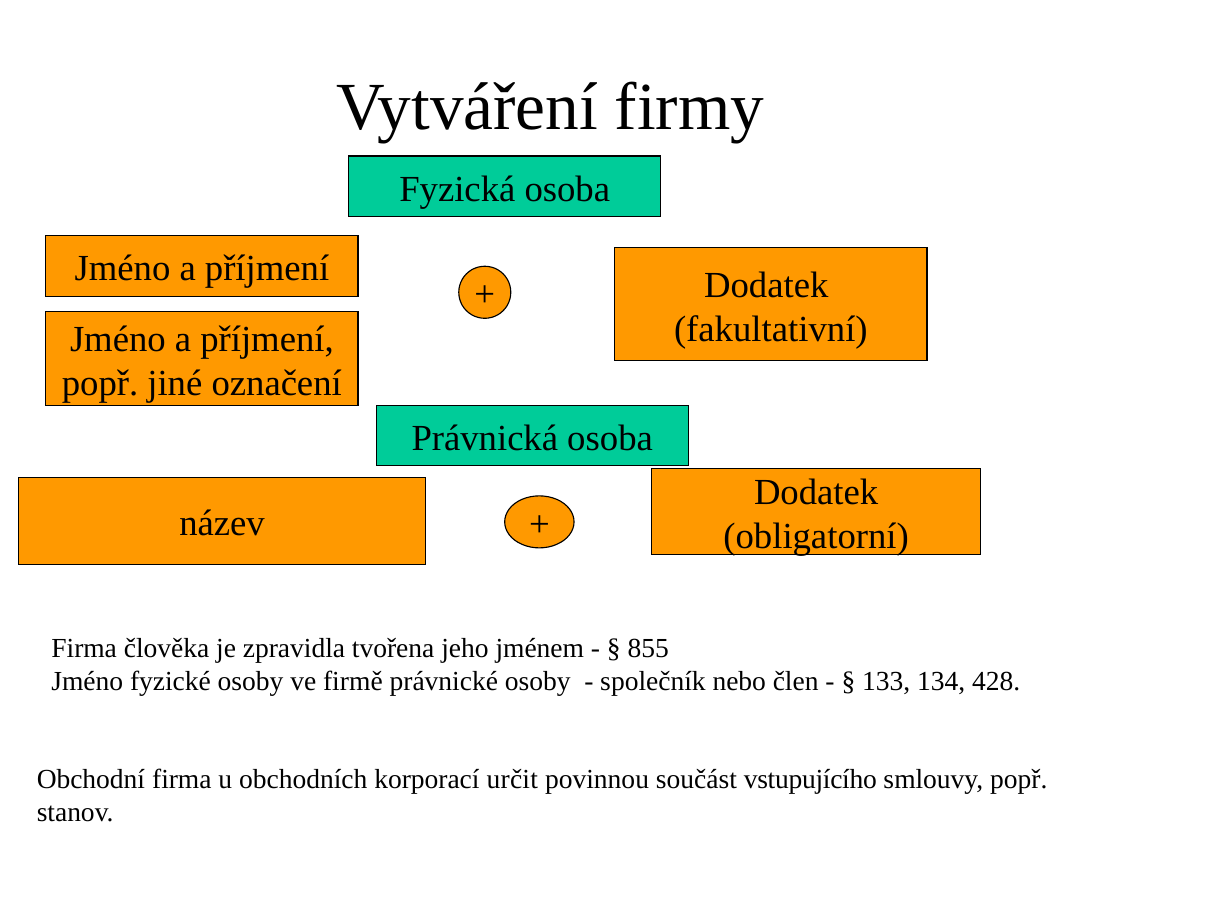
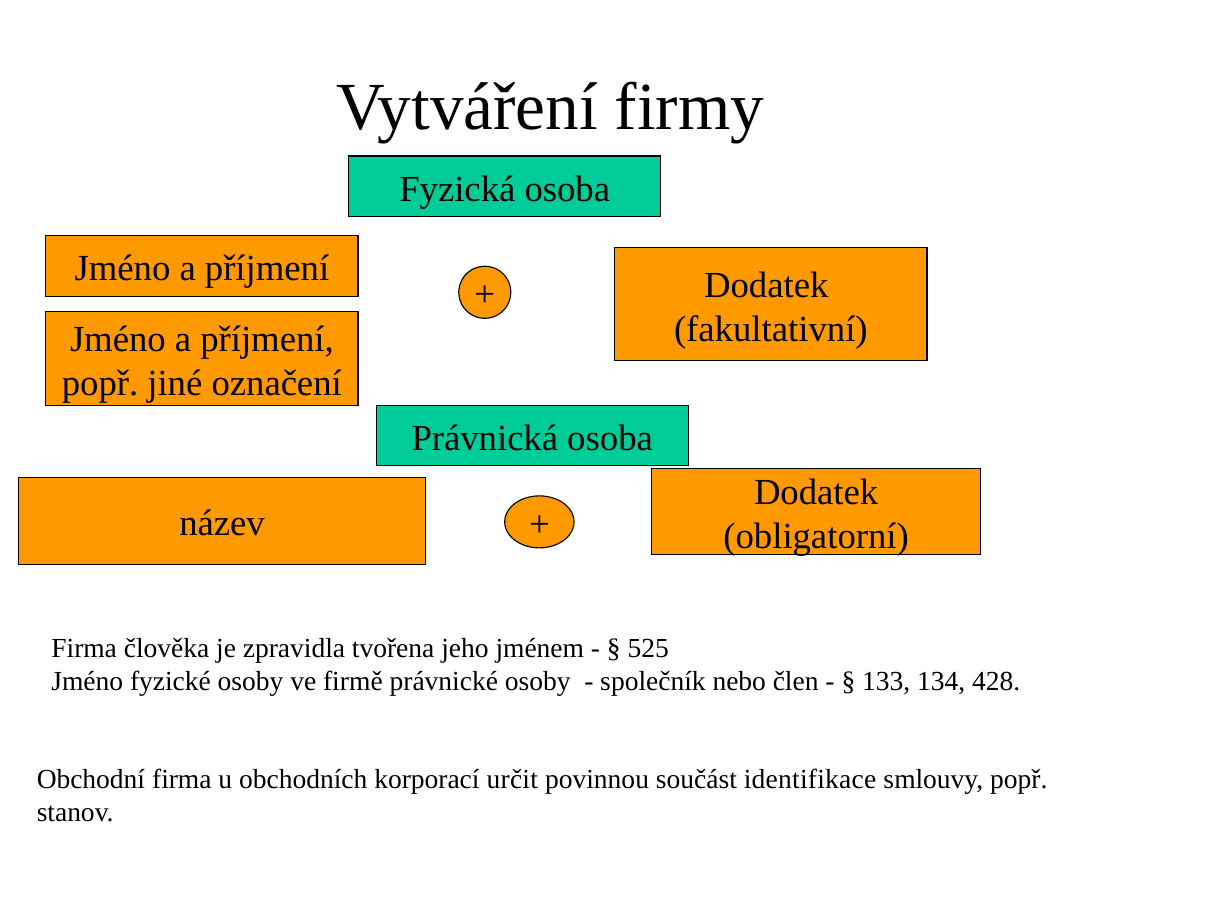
855: 855 -> 525 (648, 648)
vstupujícího: vstupujícího -> identifikace (810, 778)
